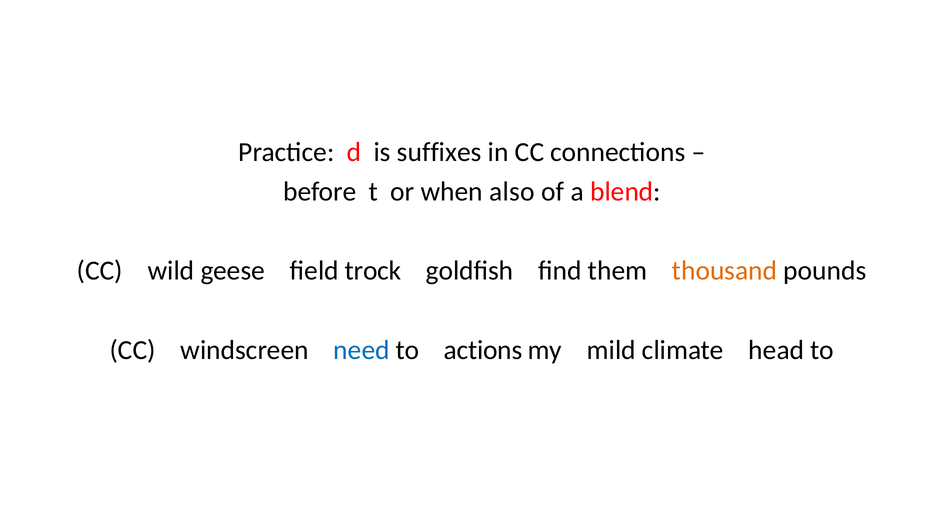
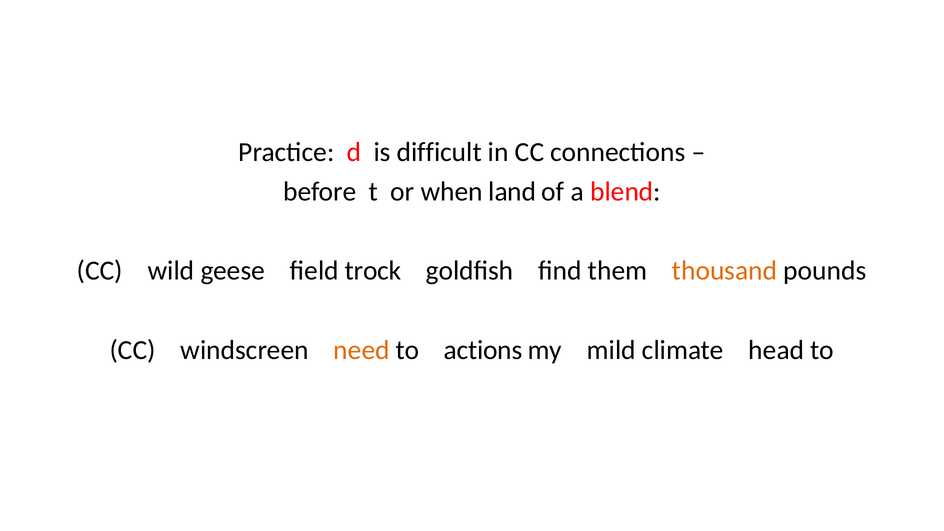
suffixes: suffixes -> difficult (439, 152)
also: also -> land (512, 192)
need colour: blue -> orange (362, 350)
